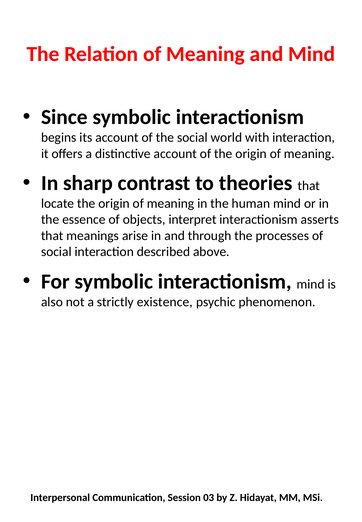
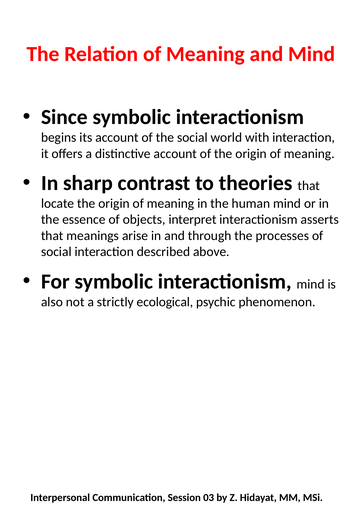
existence: existence -> ecological (165, 302)
